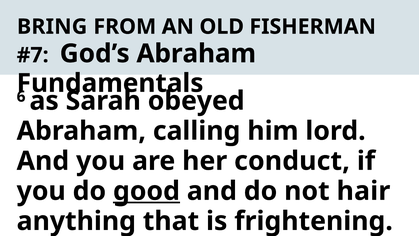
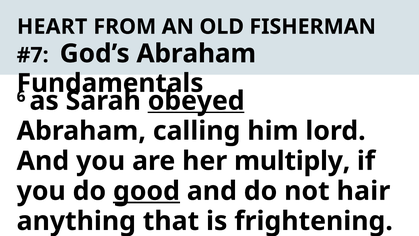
BRING: BRING -> HEART (52, 27)
obeyed underline: none -> present (196, 101)
conduct: conduct -> multiply (292, 161)
